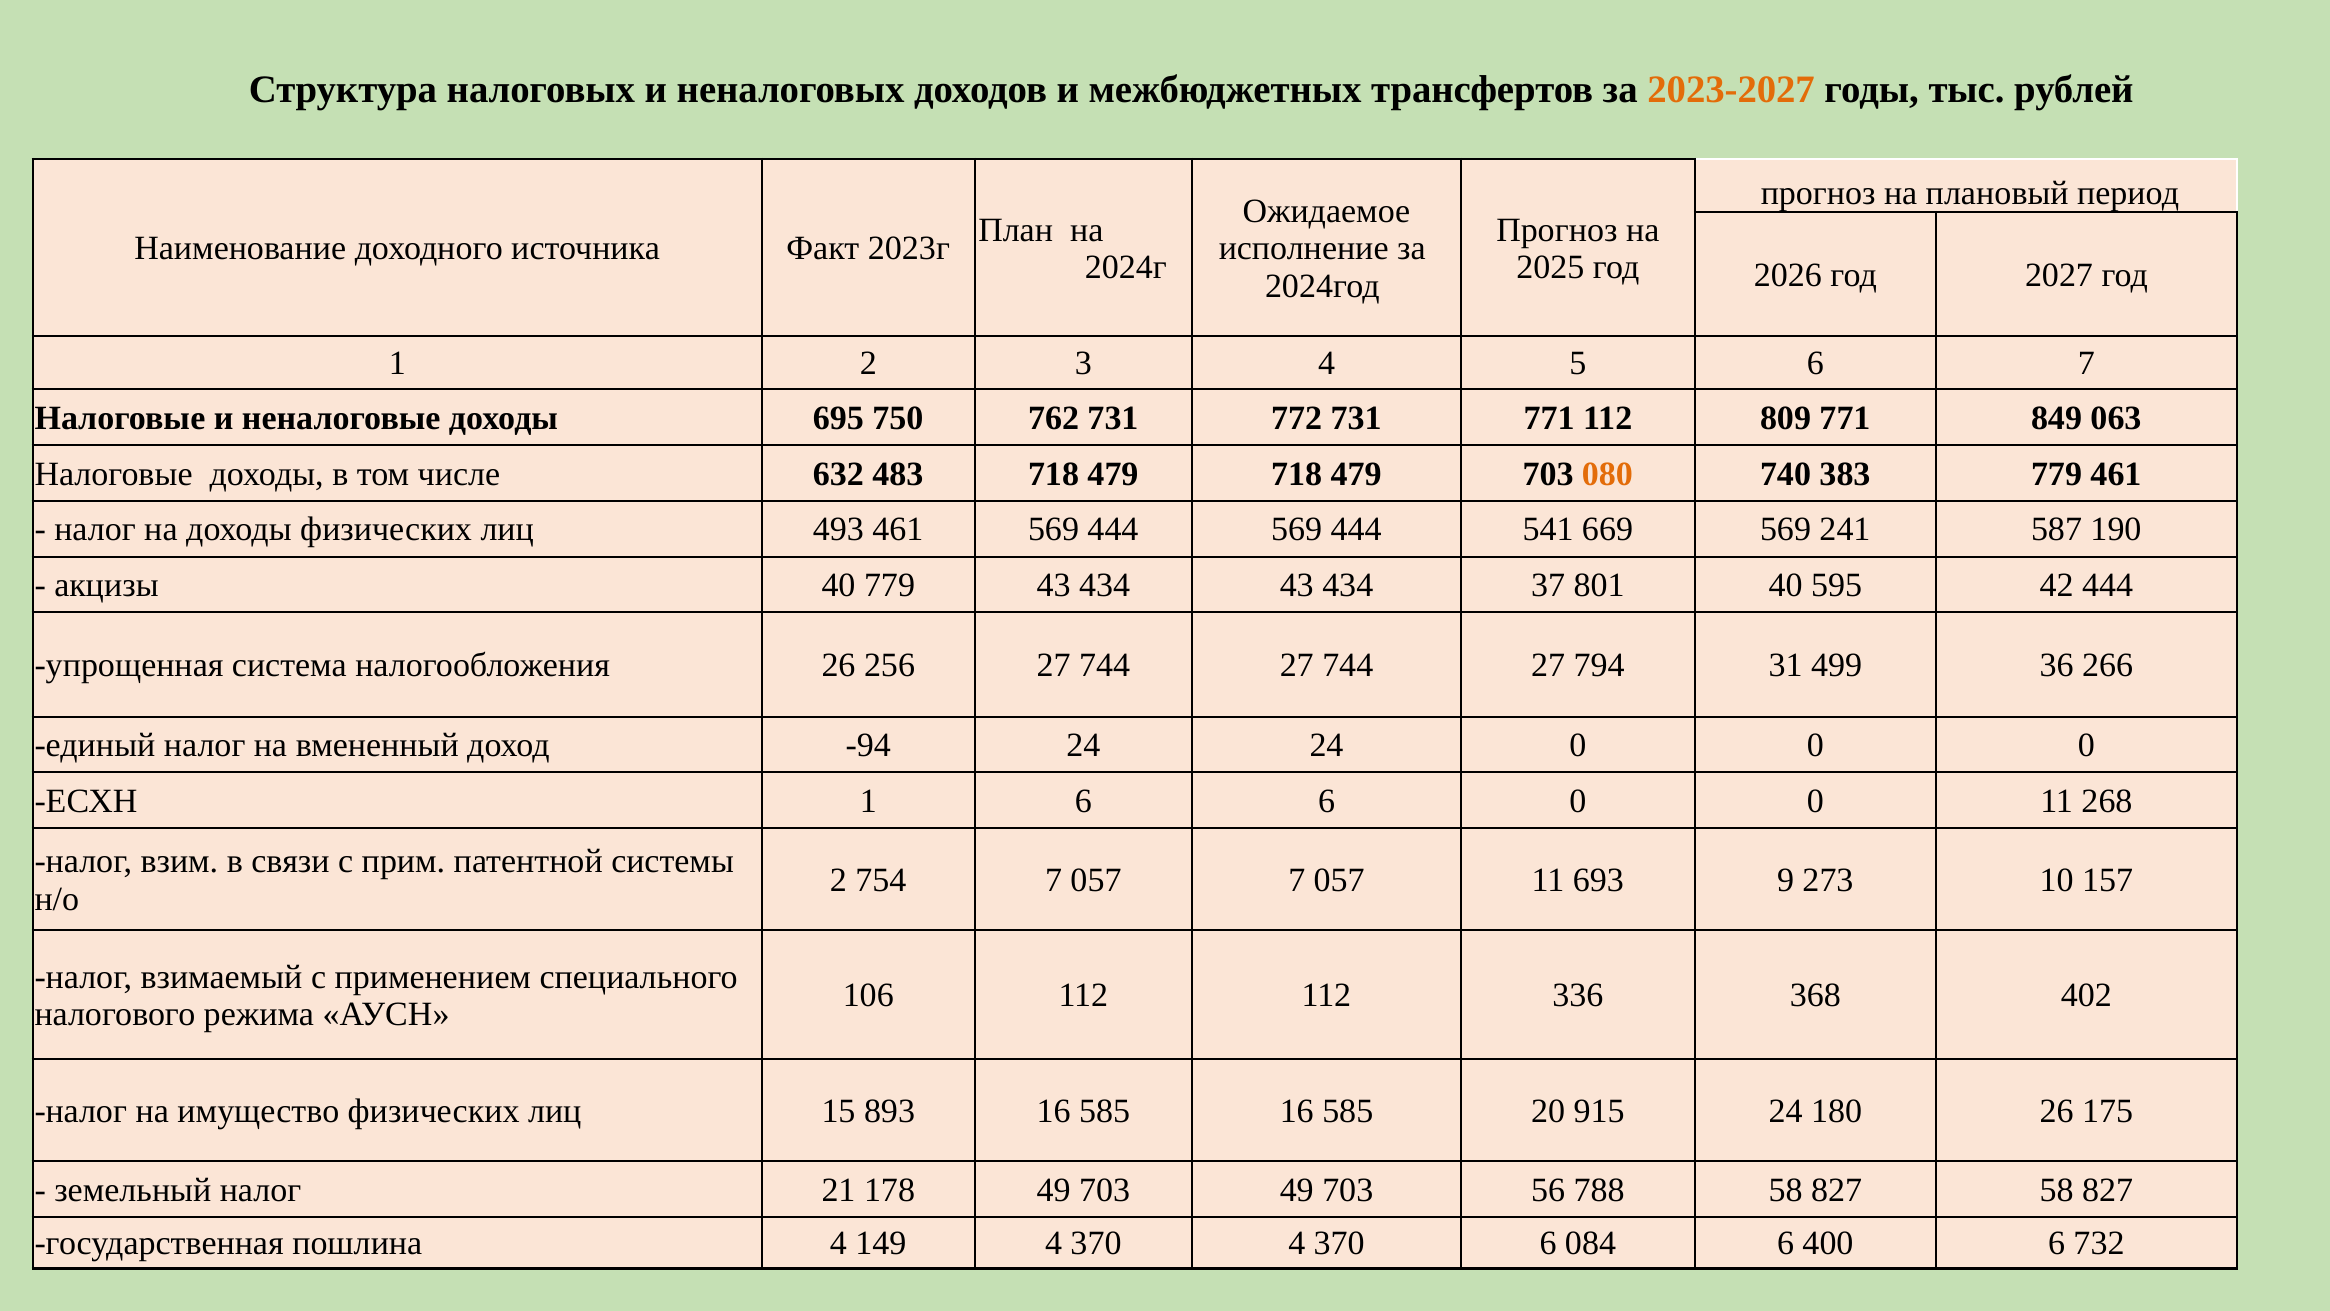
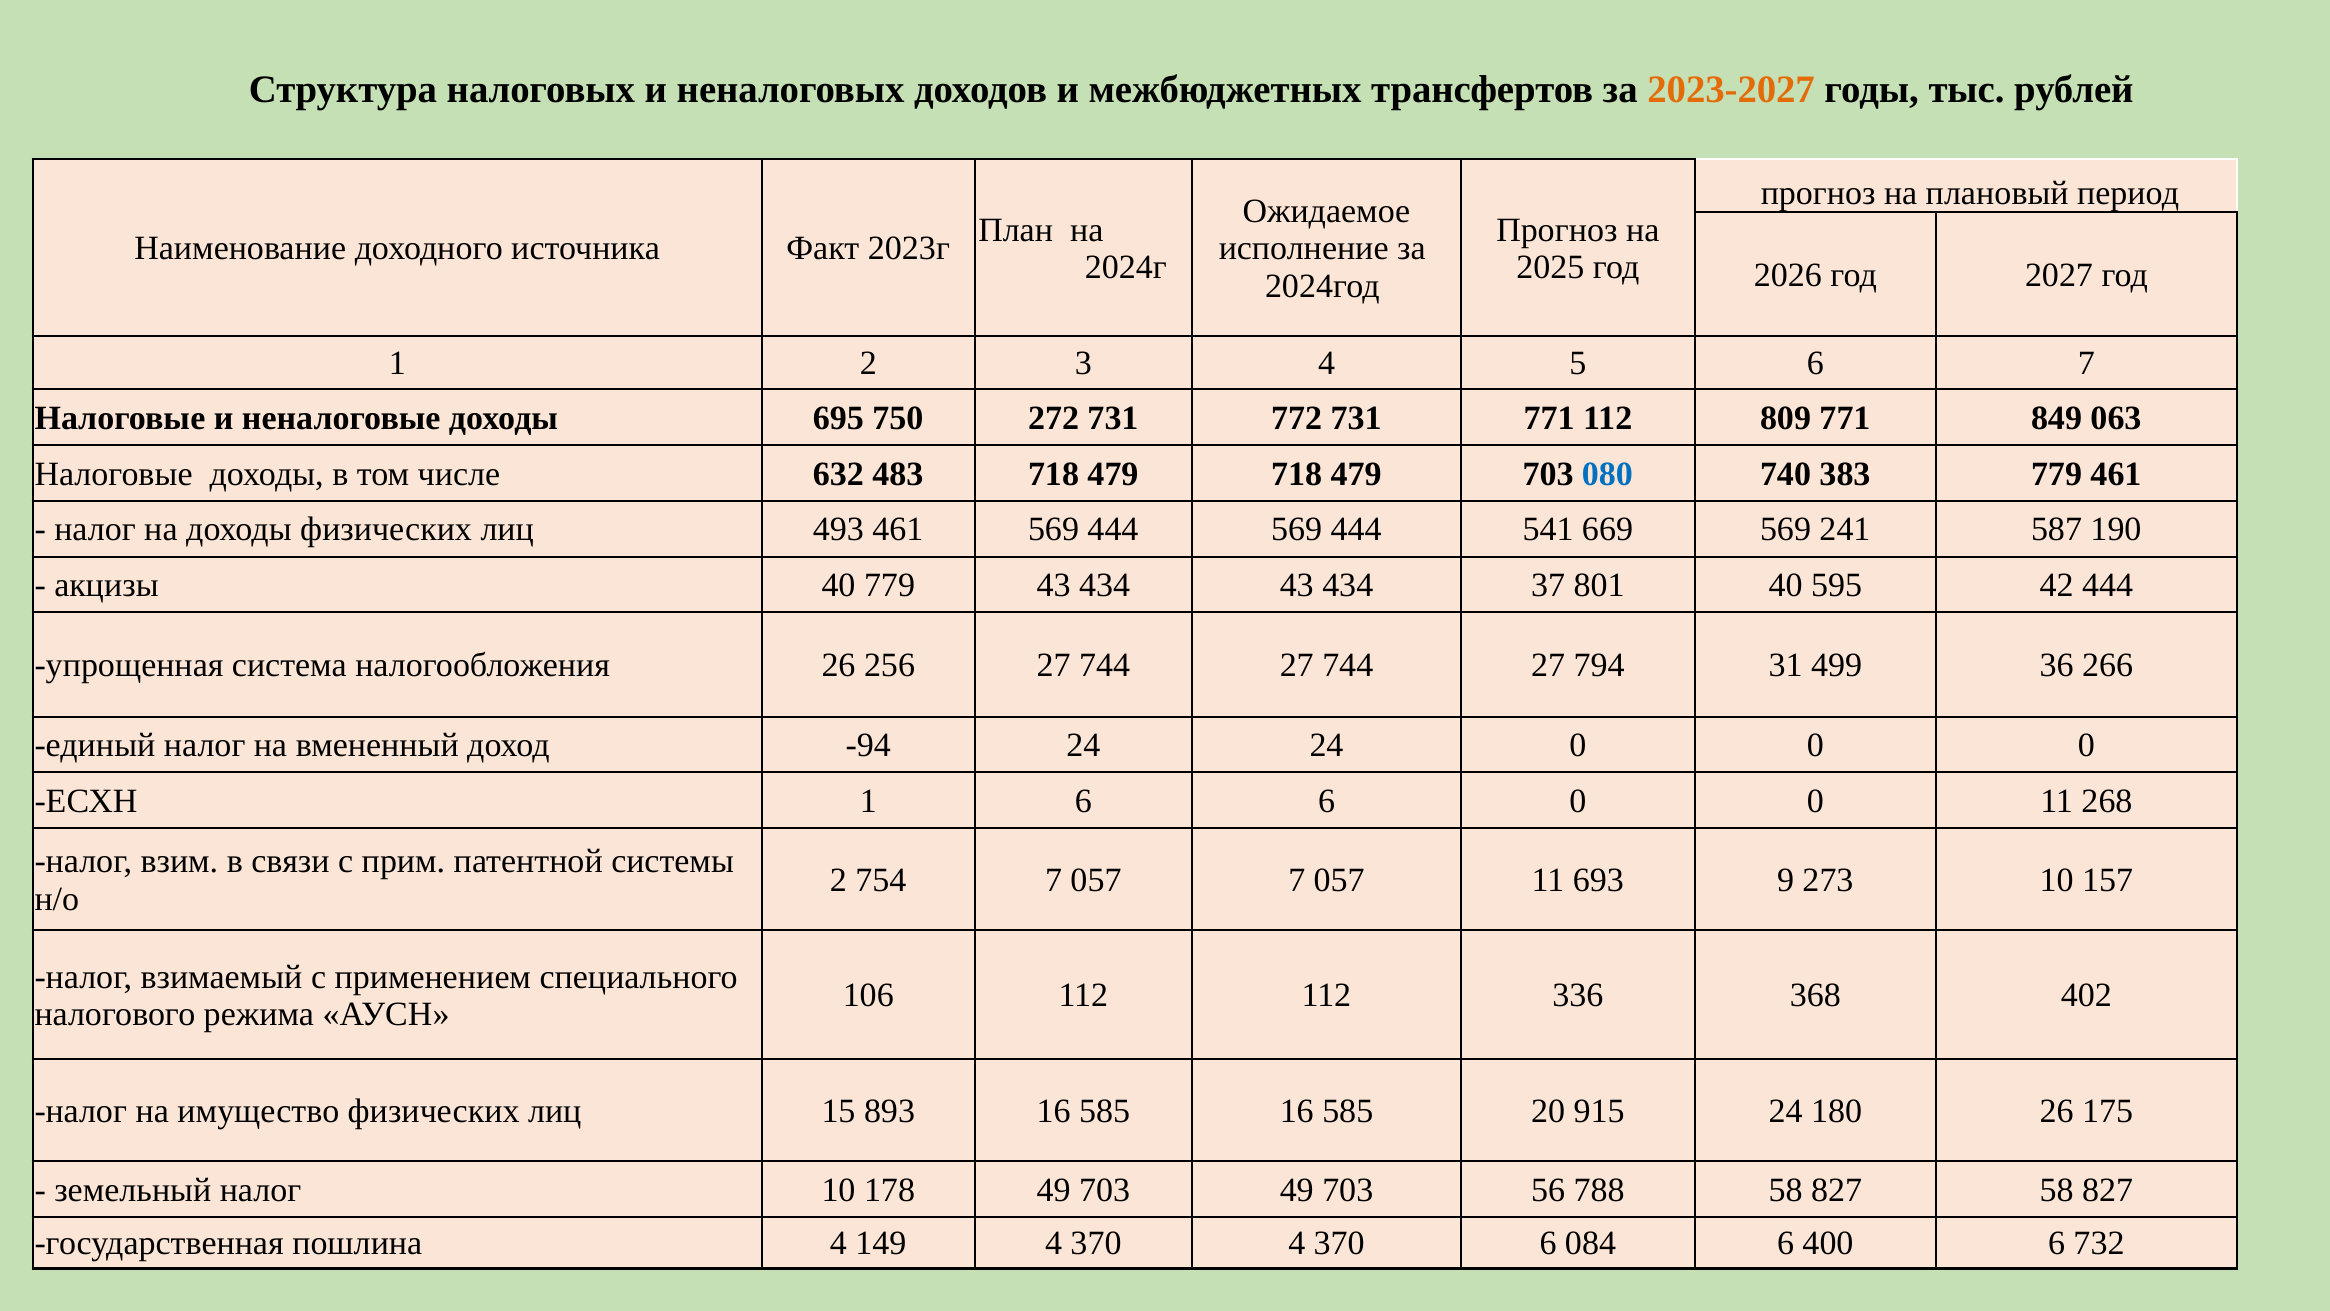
762: 762 -> 272 (1054, 418)
080 colour: orange -> blue (1607, 474)
налог 21: 21 -> 10 (838, 1189)
